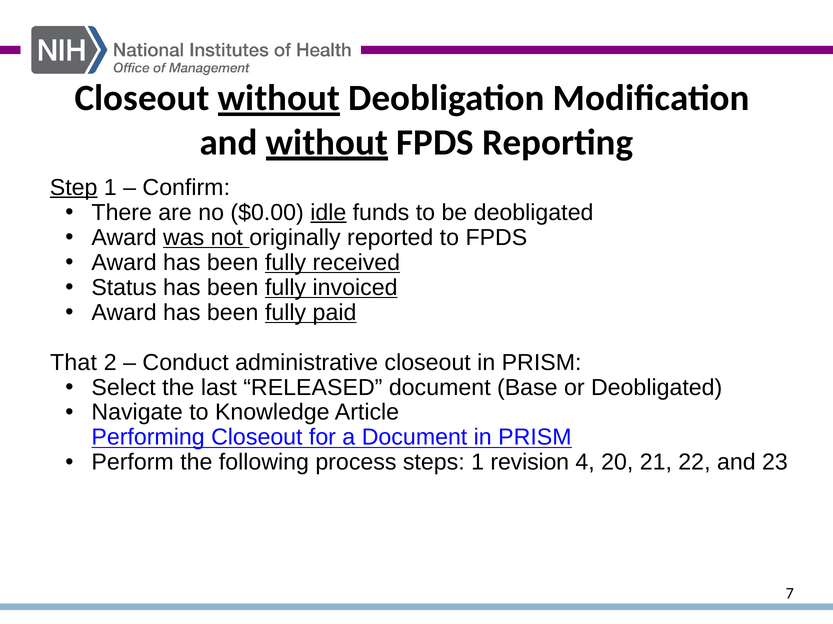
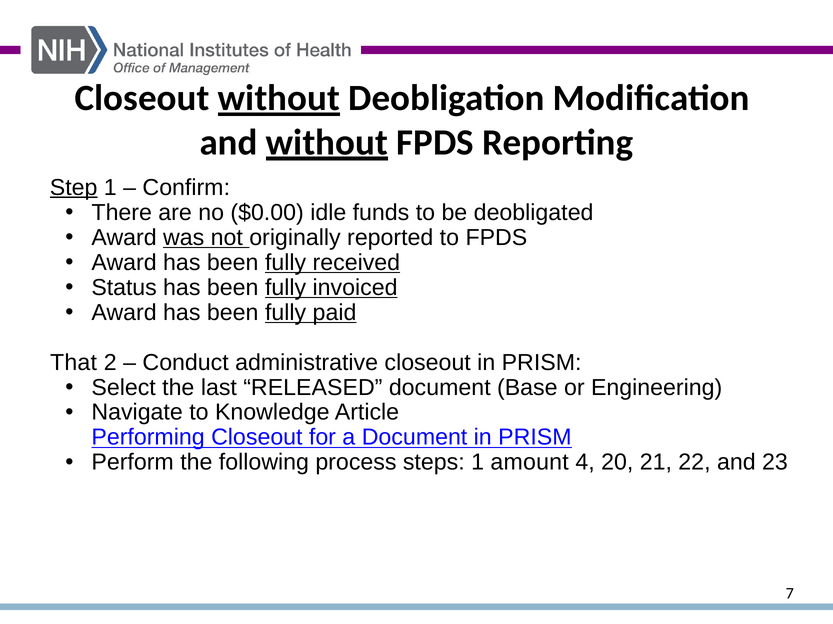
idle underline: present -> none (328, 213)
or Deobligated: Deobligated -> Engineering (657, 388)
revision: revision -> amount (530, 463)
